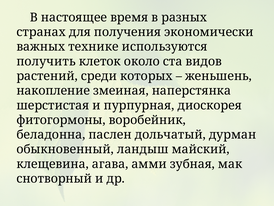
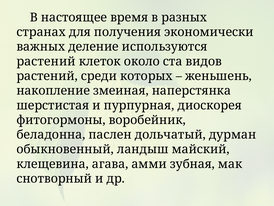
технике: технике -> деление (93, 47)
получить: получить -> растений (46, 61)
